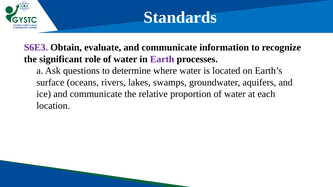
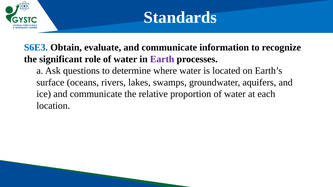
S6E3 colour: purple -> blue (36, 48)
